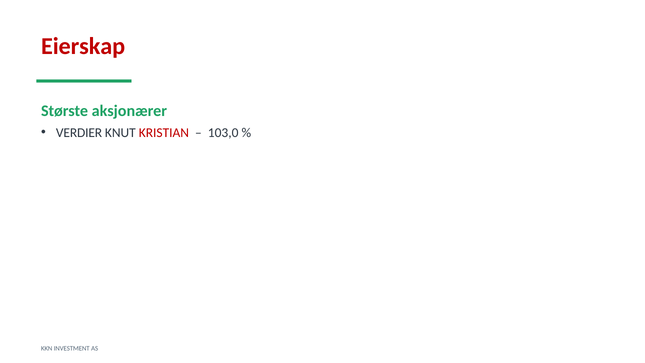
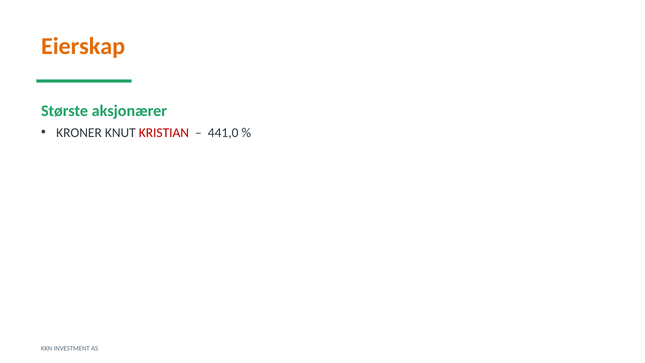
Eierskap colour: red -> orange (83, 46)
VERDIER: VERDIER -> KRONER (79, 133)
103,0: 103,0 -> 441,0 (223, 133)
